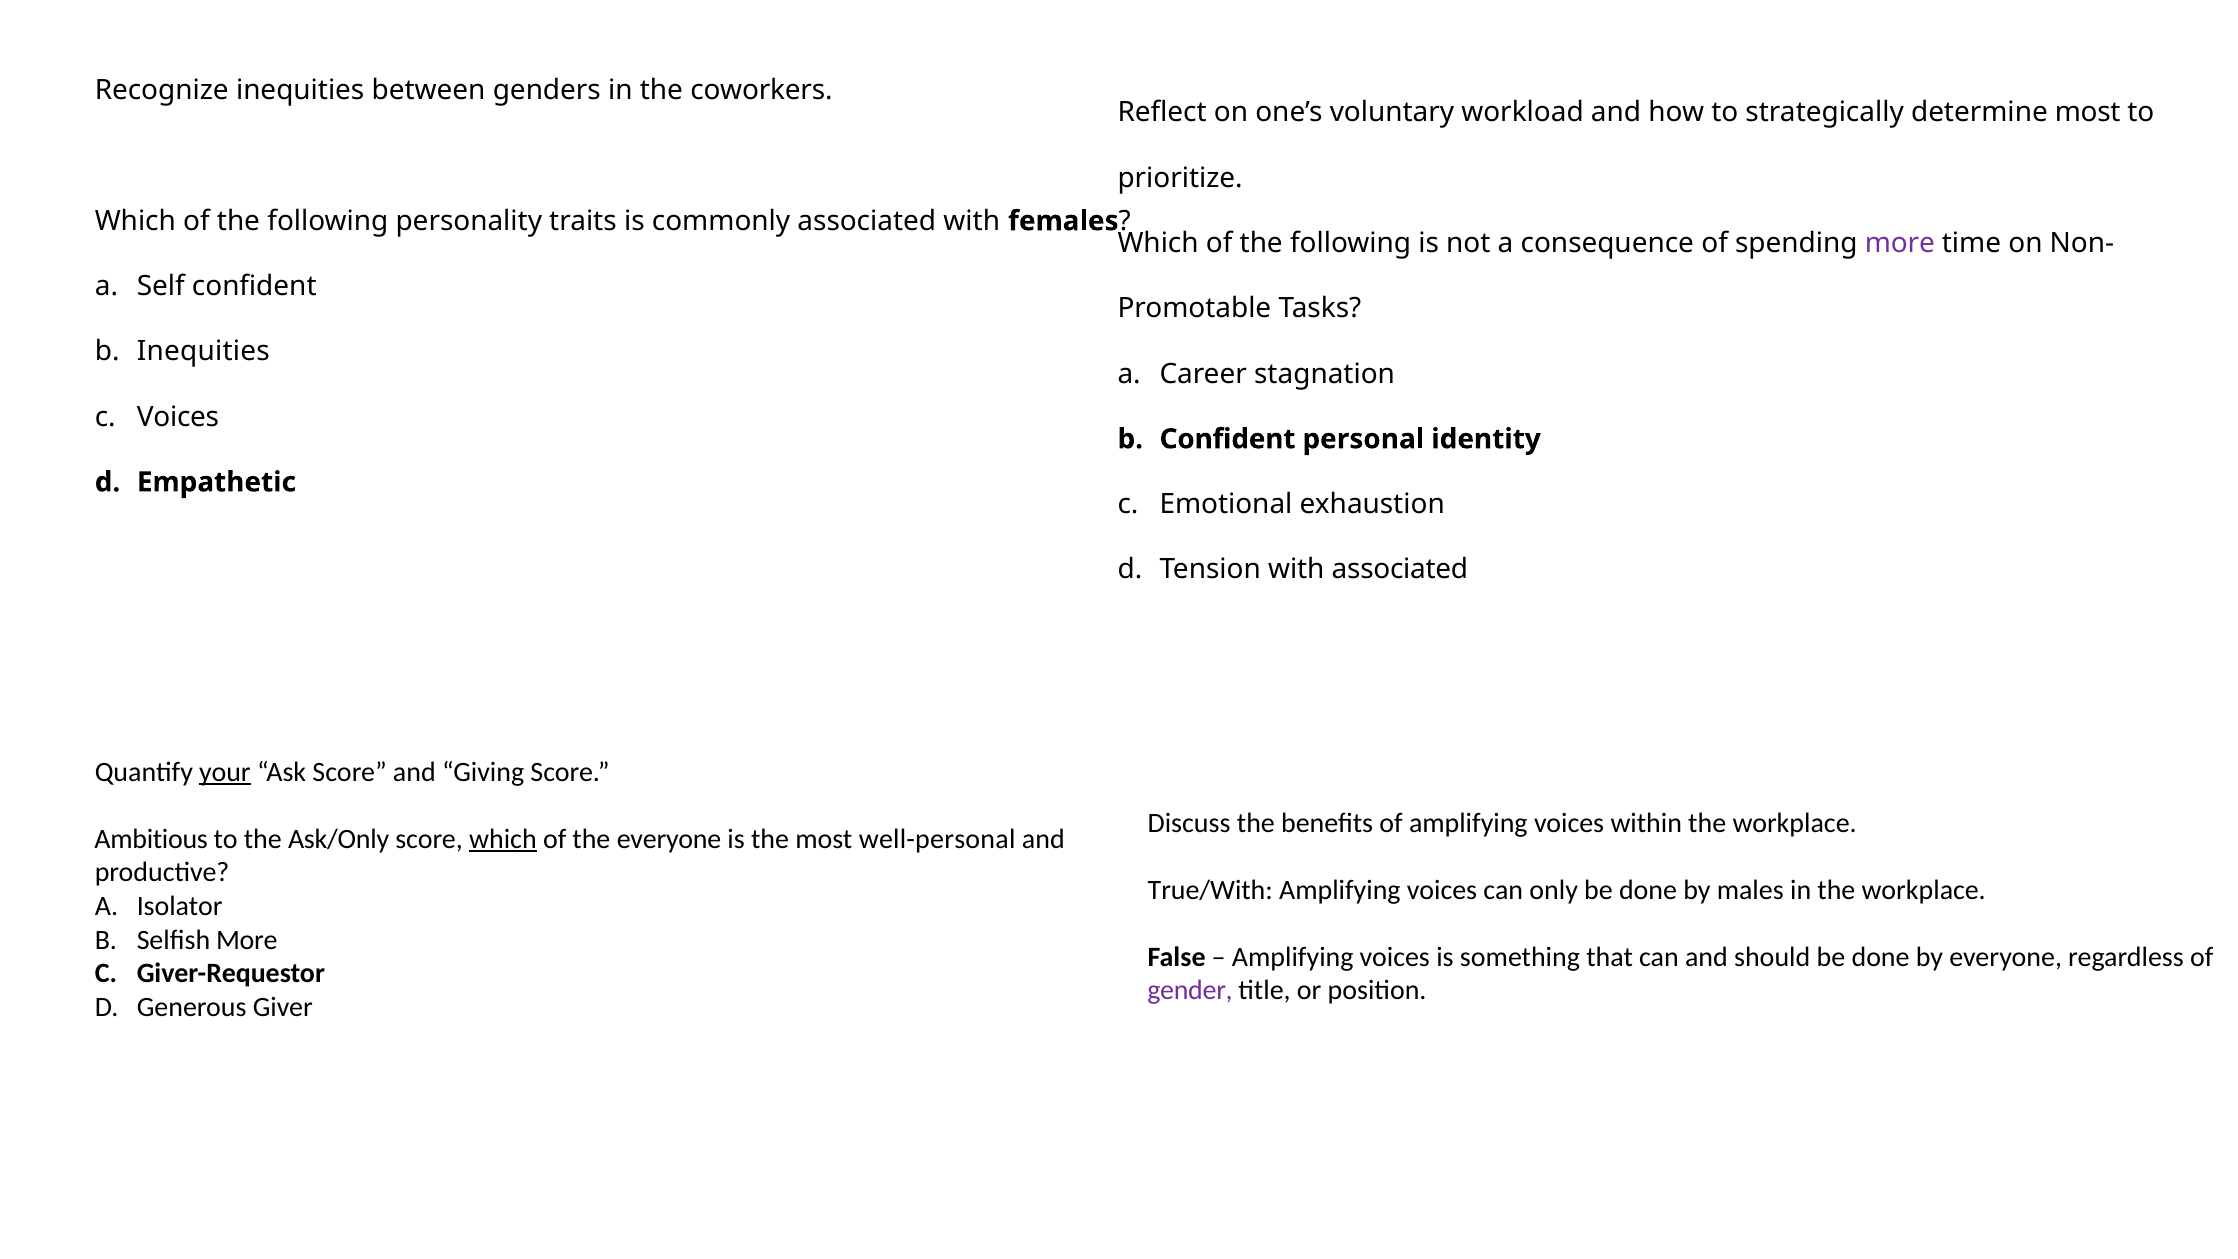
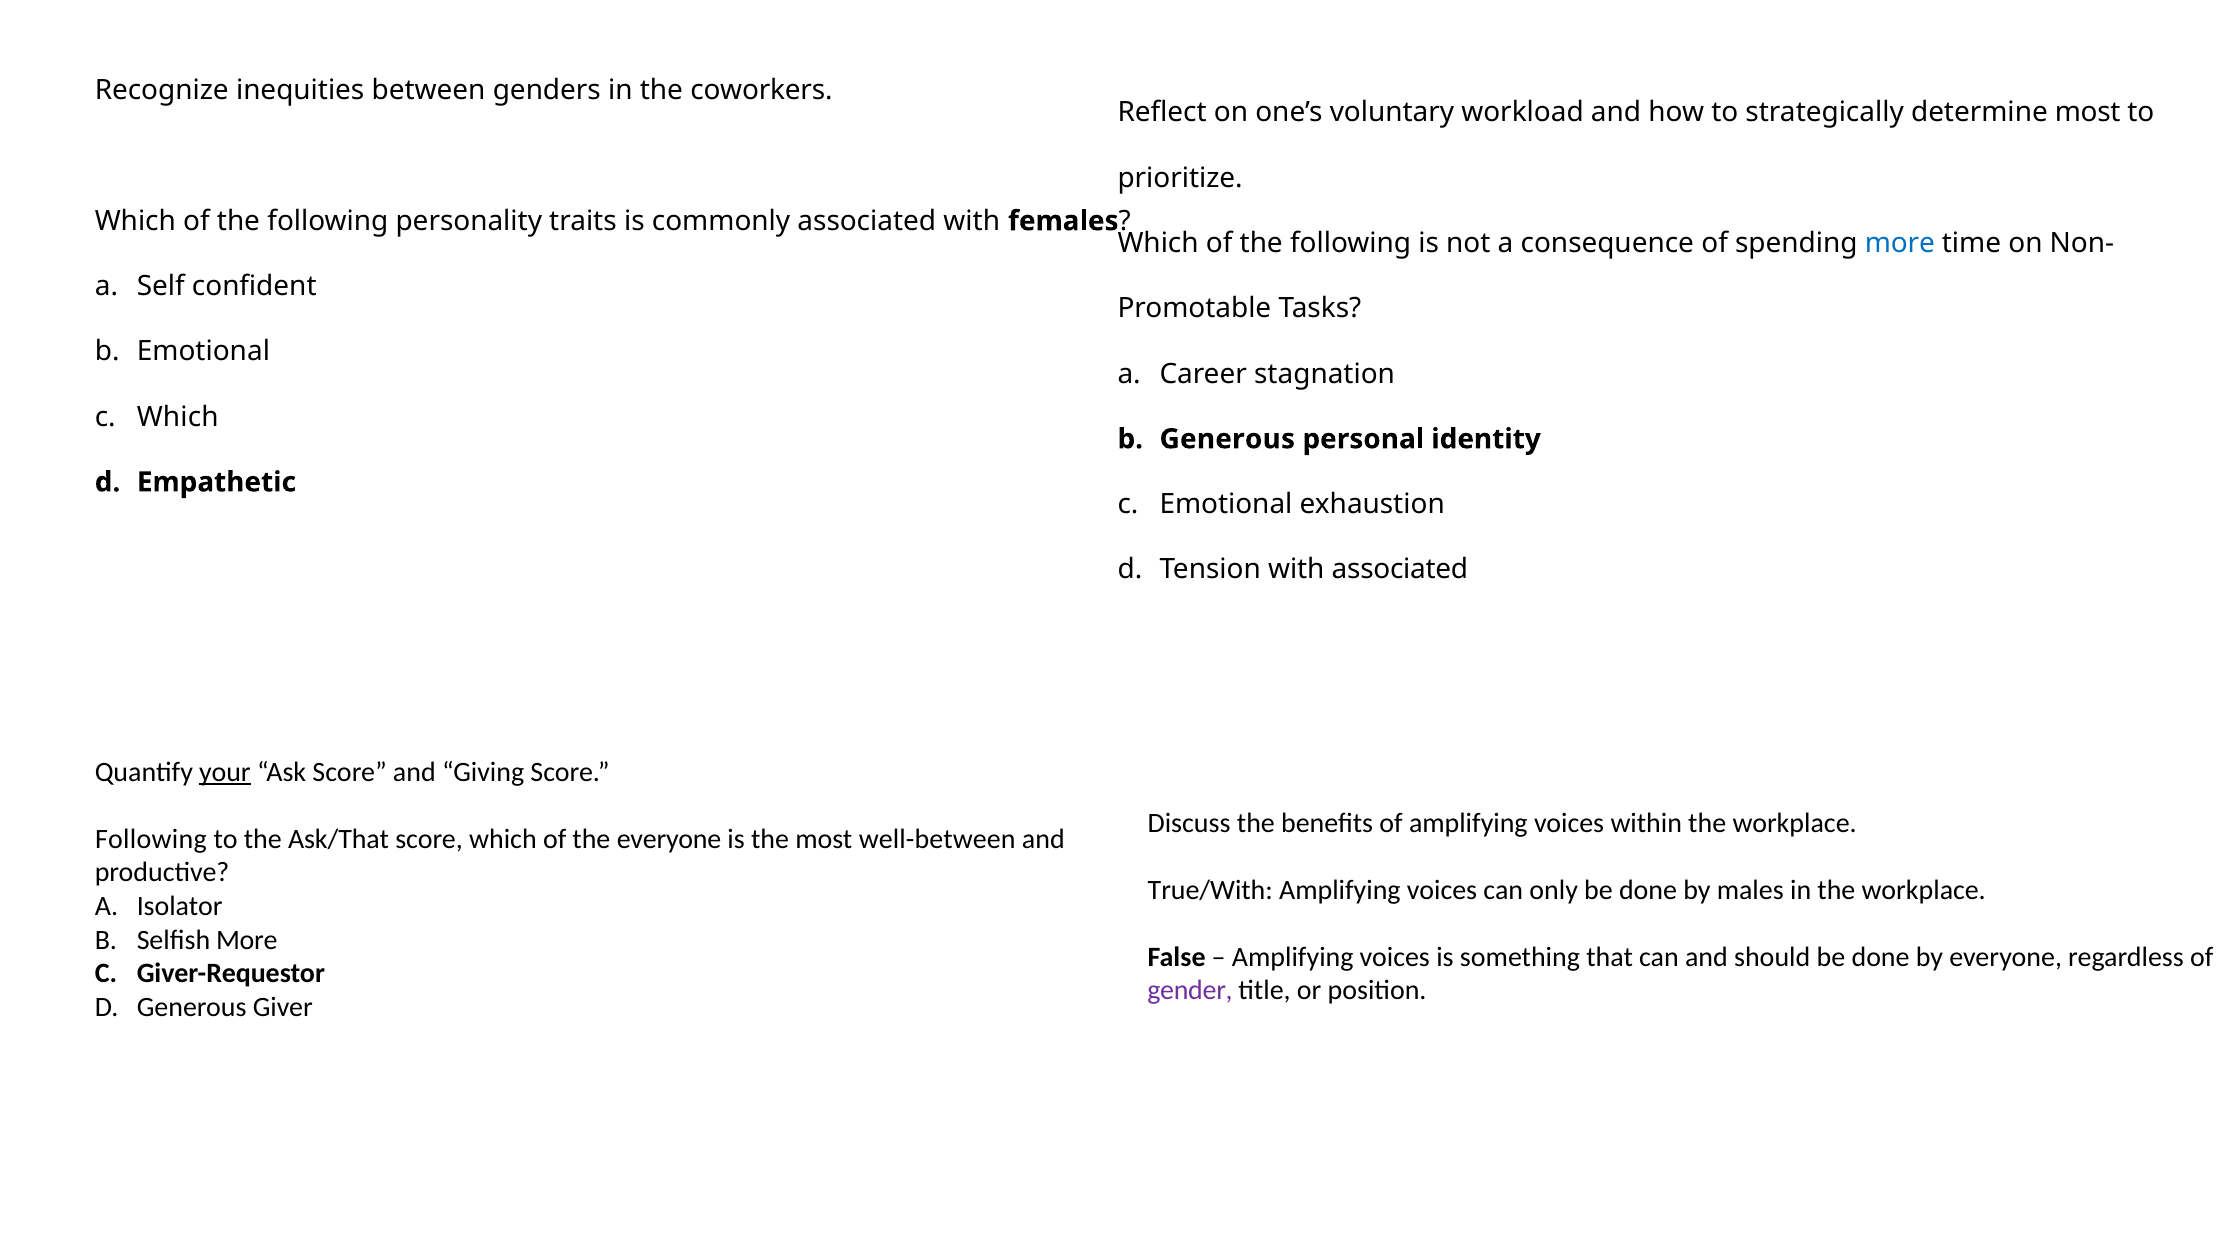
more colour: purple -> blue (1900, 243)
Inequities: Inequities -> Emotional (203, 352)
Voices: Voices -> Which (178, 417)
Confident: Confident -> Generous (1227, 439)
Ambitious: Ambitious -> Following (151, 839)
Ask/Only: Ask/Only -> Ask/That (339, 839)
which underline: present -> none (503, 839)
well-personal: well-personal -> well-between (937, 839)
